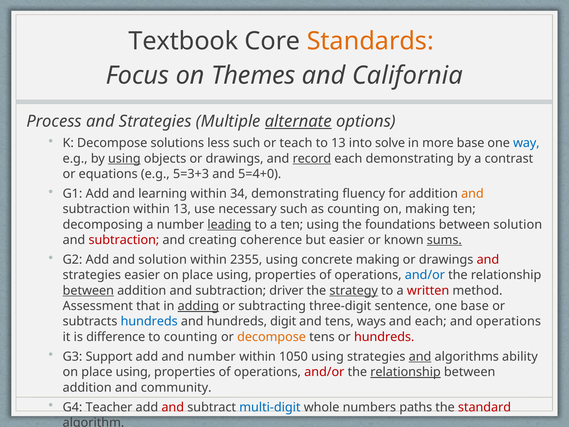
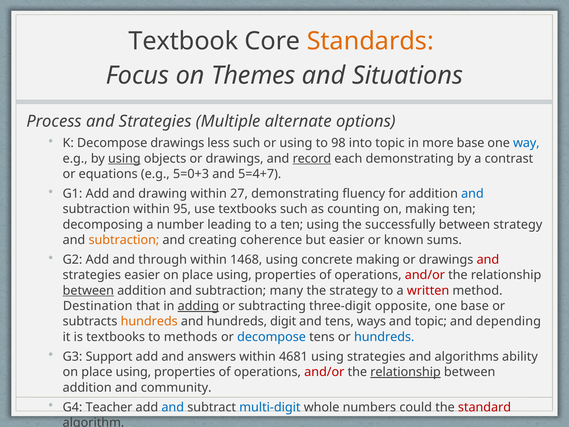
California: California -> Situations (408, 76)
alternate underline: present -> none (298, 121)
Decompose solutions: solutions -> drawings (177, 143)
or teach: teach -> using (296, 143)
to 13: 13 -> 98 (338, 143)
into solve: solve -> topic (390, 143)
5=3+3: 5=3+3 -> 5=0+3 (191, 174)
5=4+0: 5=4+0 -> 5=4+7 (260, 174)
learning: learning -> drawing (163, 194)
34: 34 -> 27 (239, 194)
and colour: orange -> blue (472, 194)
within 13: 13 -> 95 (182, 209)
use necessary: necessary -> textbooks (248, 209)
leading underline: present -> none (229, 224)
foundations: foundations -> successfully (400, 224)
between solution: solution -> strategy (518, 224)
subtraction colour: red -> orange (124, 240)
sums underline: present -> none (444, 240)
and solution: solution -> through (163, 260)
2355: 2355 -> 1468 (246, 260)
and/or colour: blue -> red (425, 275)
driver: driver -> many (286, 290)
strategy underline: present -> none (354, 290)
Assessment: Assessment -> Destination (98, 306)
sentence: sentence -> opposite (403, 306)
hundreds colour: blue -> orange (149, 321)
and each: each -> topic (431, 321)
and operations: operations -> depending (508, 321)
is difference: difference -> textbooks (116, 337)
to counting: counting -> methods (191, 337)
decompose colour: orange -> blue (272, 337)
hundreds colour: red -> blue (384, 337)
and number: number -> answers (212, 356)
1050: 1050 -> 4681 (293, 356)
and underline: present -> none (420, 356)
and colour: red -> blue (173, 407)
paths: paths -> could (416, 407)
